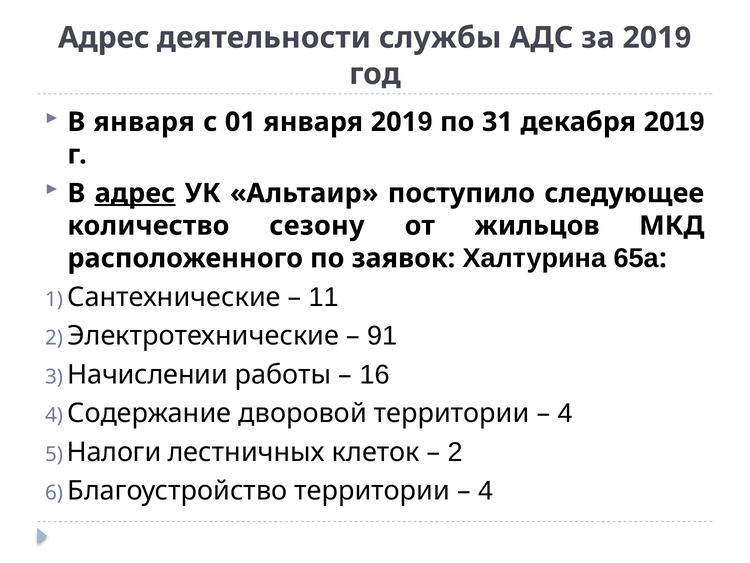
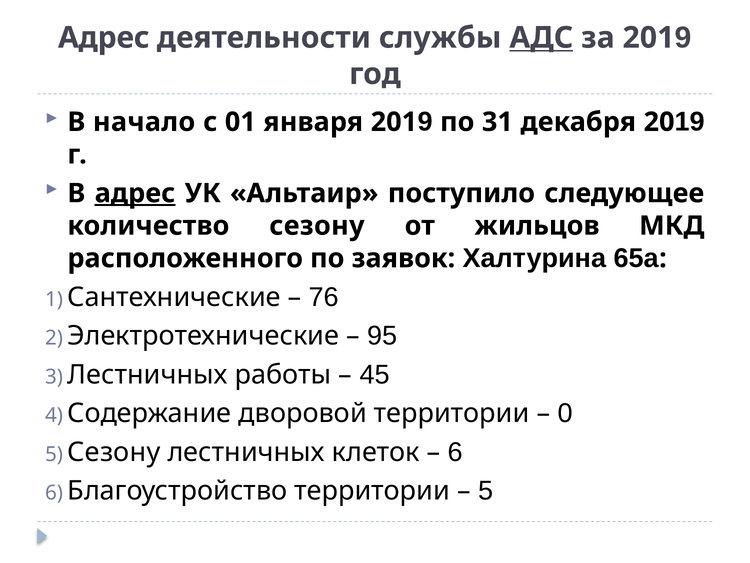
АДС underline: none -> present (541, 38)
В января: января -> начало (144, 122)
11: 11 -> 76 (324, 297)
91: 91 -> 95 (382, 336)
Начислении: Начислении -> Лестничных (148, 374)
16: 16 -> 45 (375, 374)
4: 4 -> 0 (565, 413)
Налоги: Налоги -> Сезону (114, 452)
2: 2 -> 6 (455, 452)
4: 4 -> 5 (486, 491)
